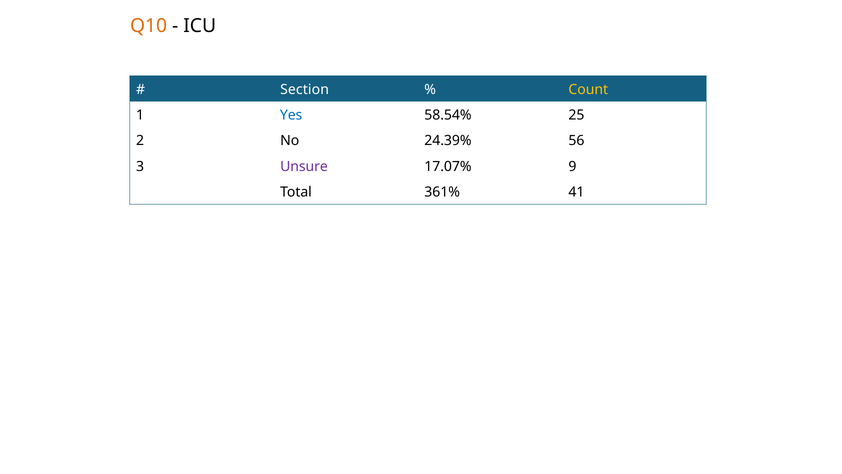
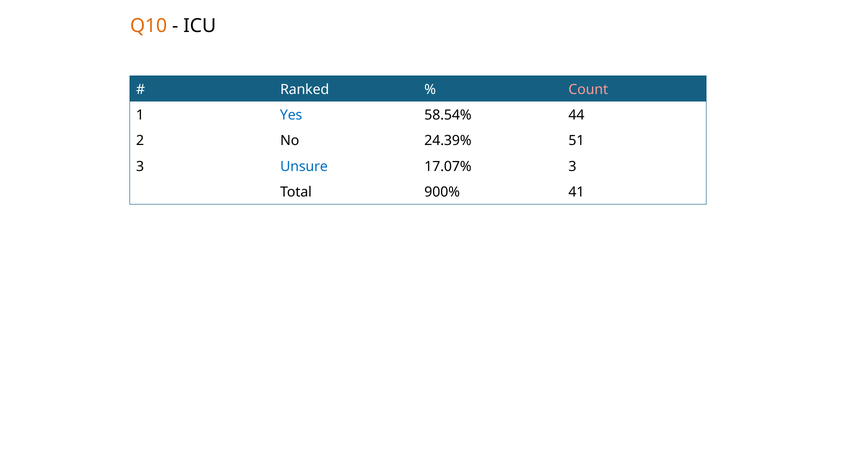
Section: Section -> Ranked (305, 89)
Count colour: yellow -> pink (588, 89)
25: 25 -> 44 (576, 115)
56: 56 -> 51 (576, 141)
Unsure colour: purple -> blue (304, 166)
17.07% 9: 9 -> 3 (572, 166)
361%: 361% -> 900% (442, 192)
